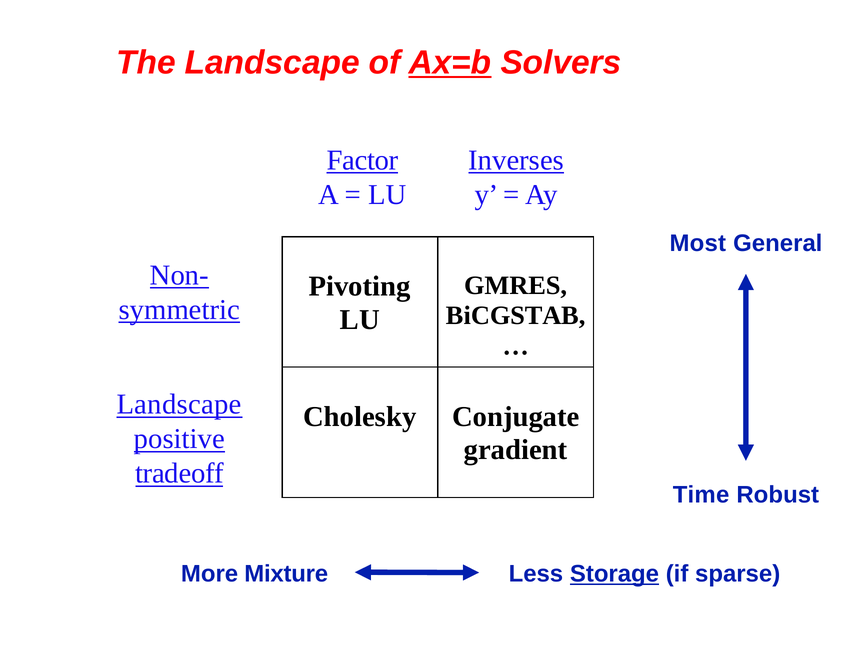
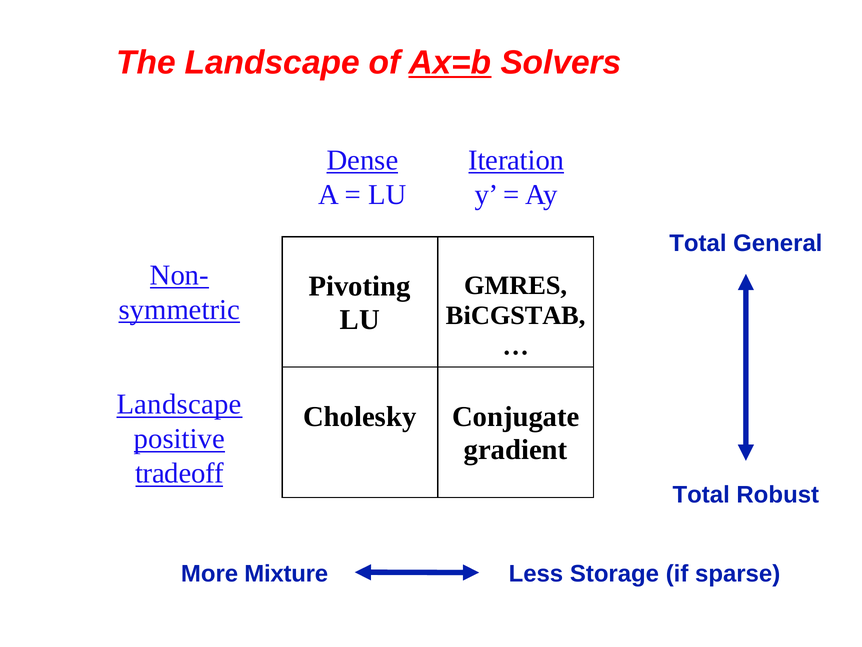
Factor: Factor -> Dense (362, 160)
Inverses: Inverses -> Iteration (516, 160)
Most: Most -> Total (698, 243)
Time: Time -> Total (701, 494)
Storage underline: present -> none (615, 573)
